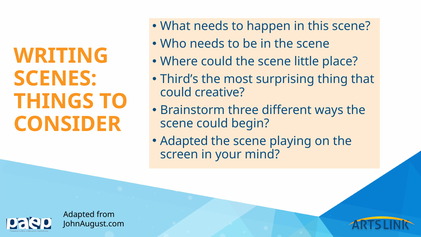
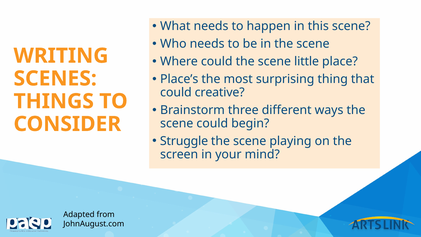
Third’s: Third’s -> Place’s (179, 79)
Adapted: Adapted -> Struggle (184, 141)
